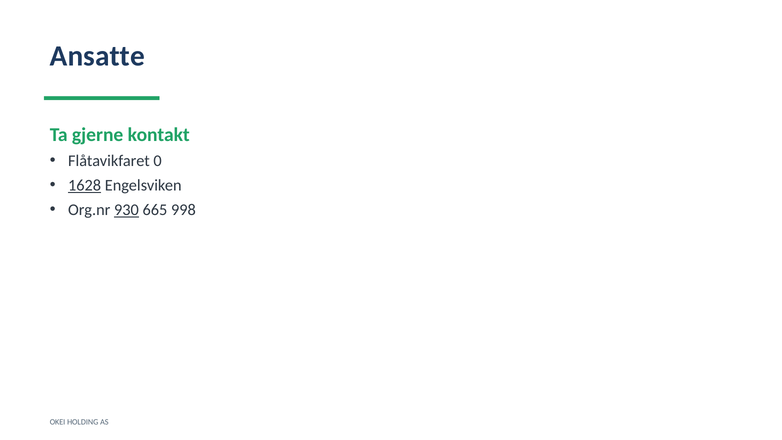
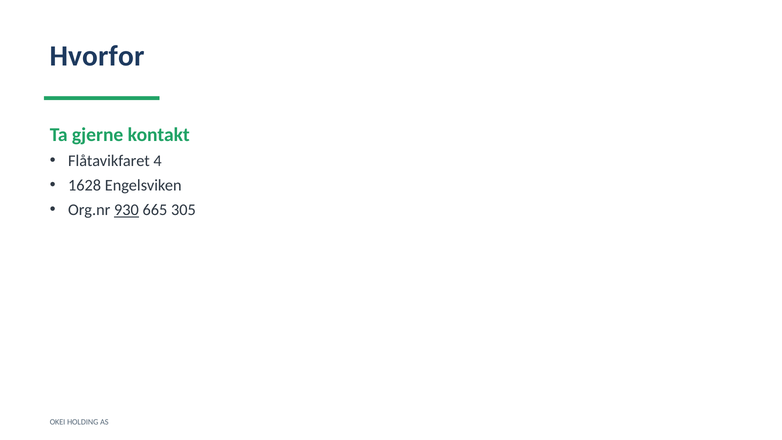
Ansatte: Ansatte -> Hvorfor (97, 56)
0: 0 -> 4 (158, 161)
1628 underline: present -> none (85, 185)
998: 998 -> 305 (183, 210)
